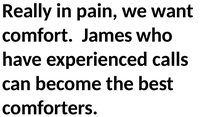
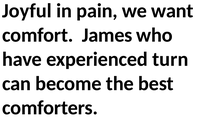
Really: Really -> Joyful (27, 11)
calls: calls -> turn (170, 59)
